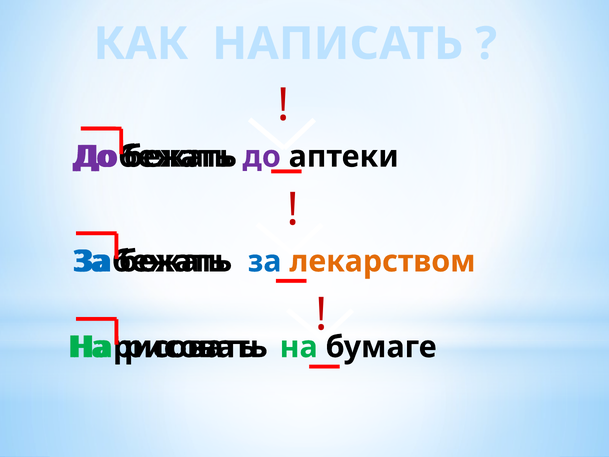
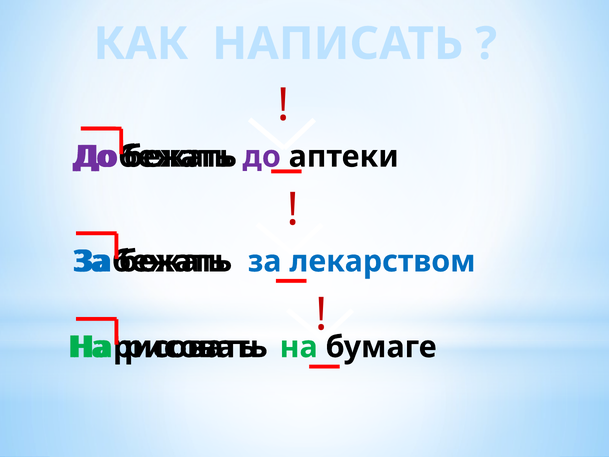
лекарством colour: orange -> blue (383, 261)
